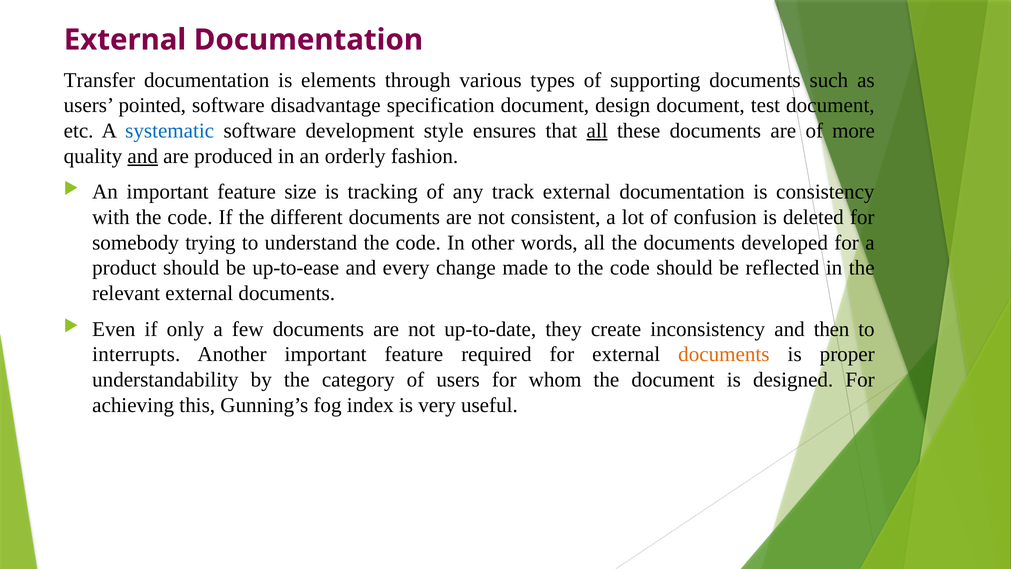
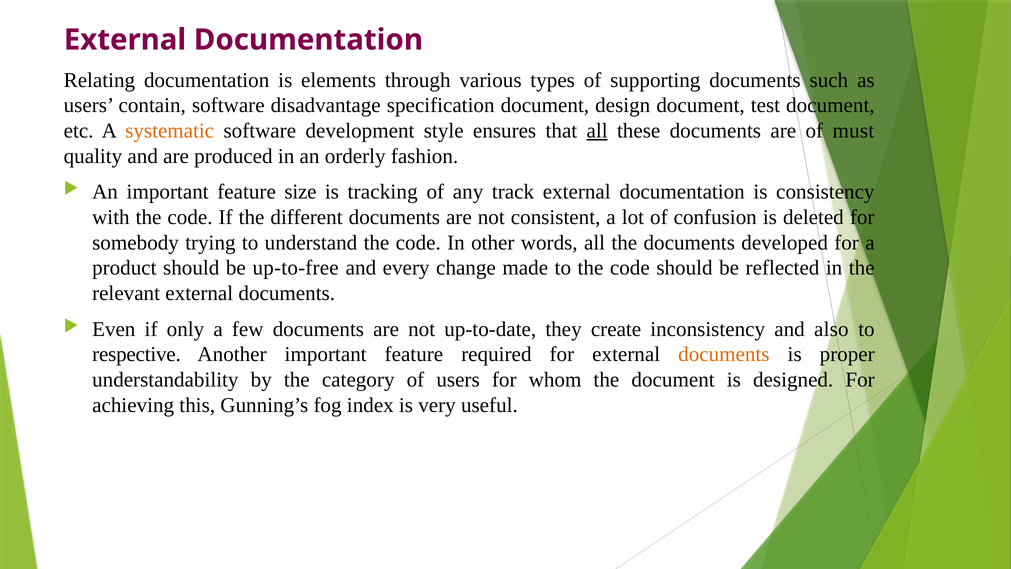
Transfer: Transfer -> Relating (99, 80)
pointed: pointed -> contain (152, 105)
systematic colour: blue -> orange (170, 131)
more: more -> must (853, 131)
and underline: present -> none (143, 156)
up-to-ease: up-to-ease -> up-to-free (296, 268)
then: then -> also (831, 329)
interrupts: interrupts -> respective (136, 354)
